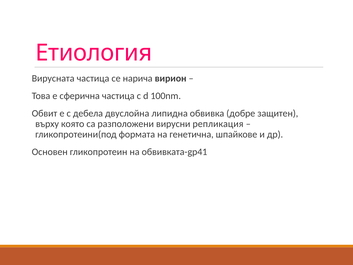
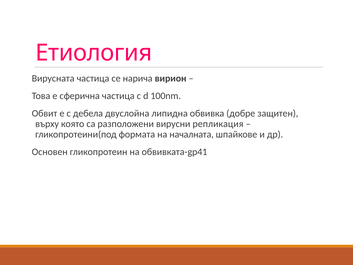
генетична: генетична -> началната (192, 134)
